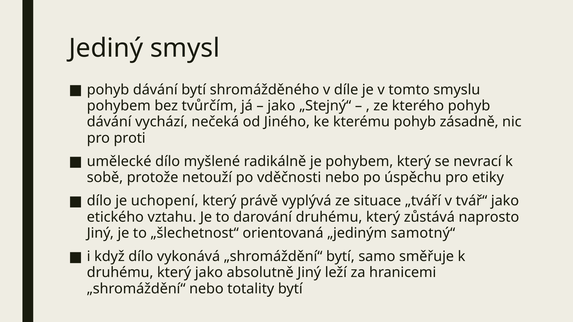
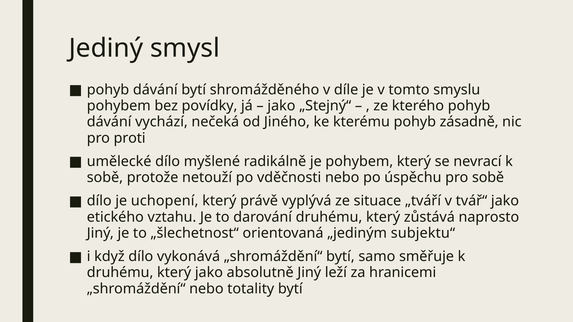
tvůrčím: tvůrčím -> povídky (210, 106)
pro etiky: etiky -> sobě (488, 178)
samotný“: samotný“ -> subjektu“ (423, 233)
